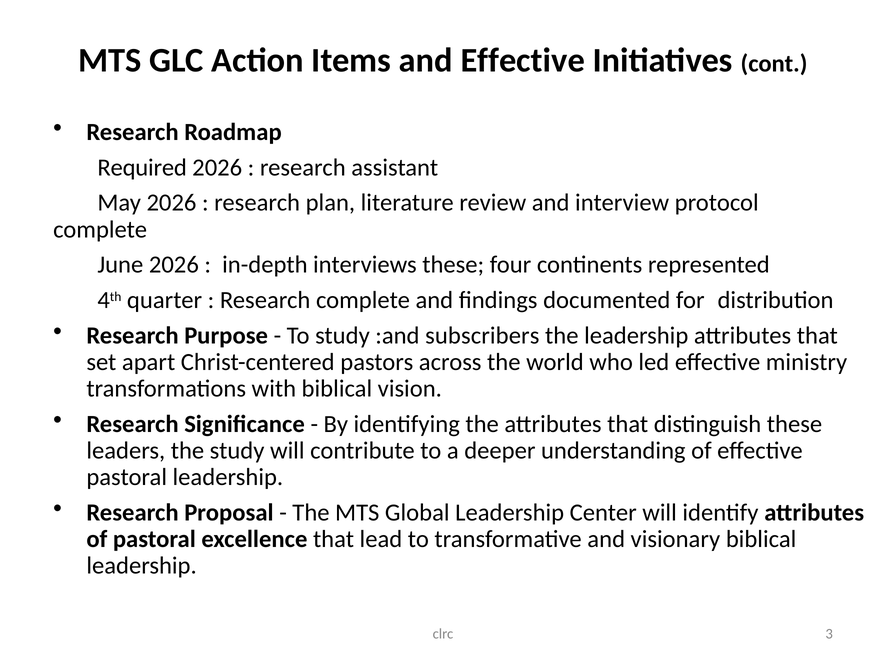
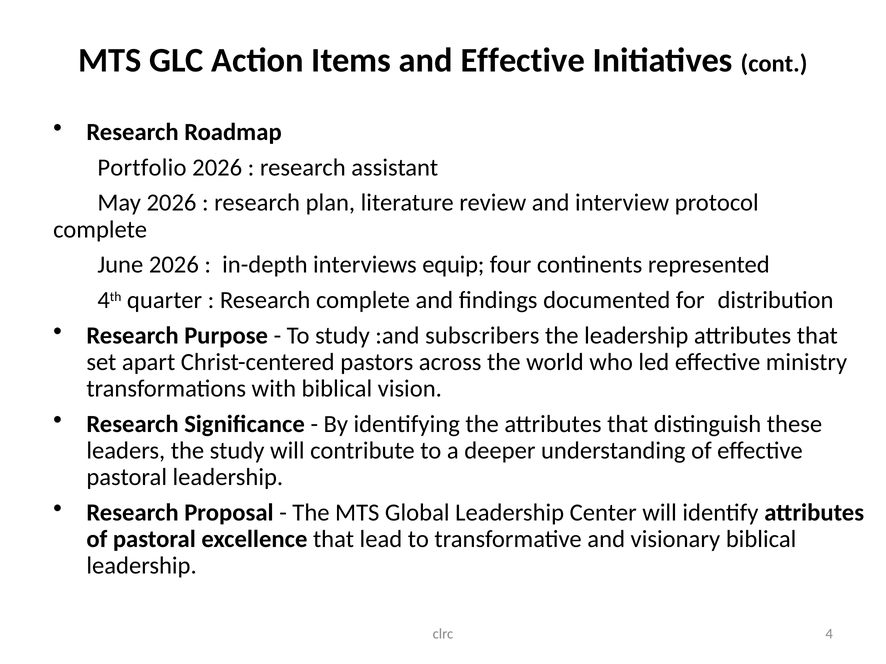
Required: Required -> Portfolio (142, 168)
interviews these: these -> equip (453, 265)
3: 3 -> 4 (829, 634)
